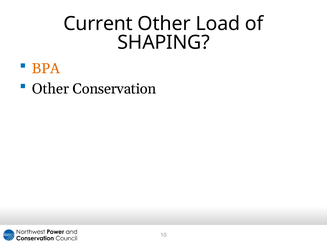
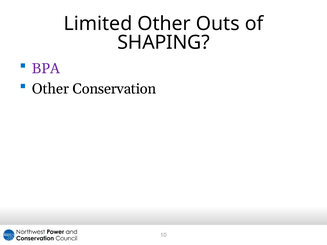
Current: Current -> Limited (98, 24)
Load: Load -> Outs (218, 24)
BPA colour: orange -> purple (46, 69)
